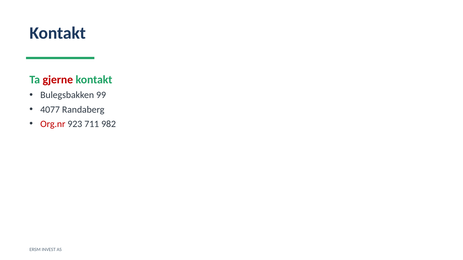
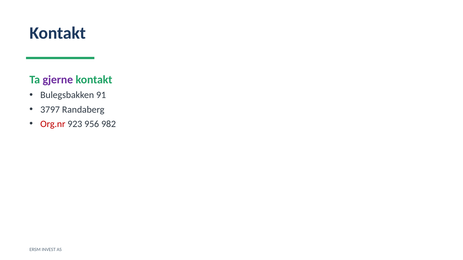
gjerne colour: red -> purple (58, 80)
99: 99 -> 91 (101, 95)
4077: 4077 -> 3797 (50, 110)
711: 711 -> 956 (92, 124)
